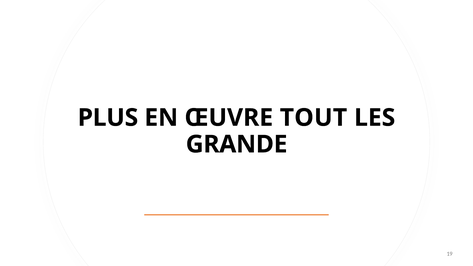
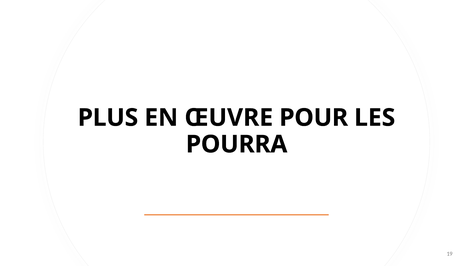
TOUT: TOUT -> POUR (314, 118)
GRANDE: GRANDE -> POURRA (237, 144)
